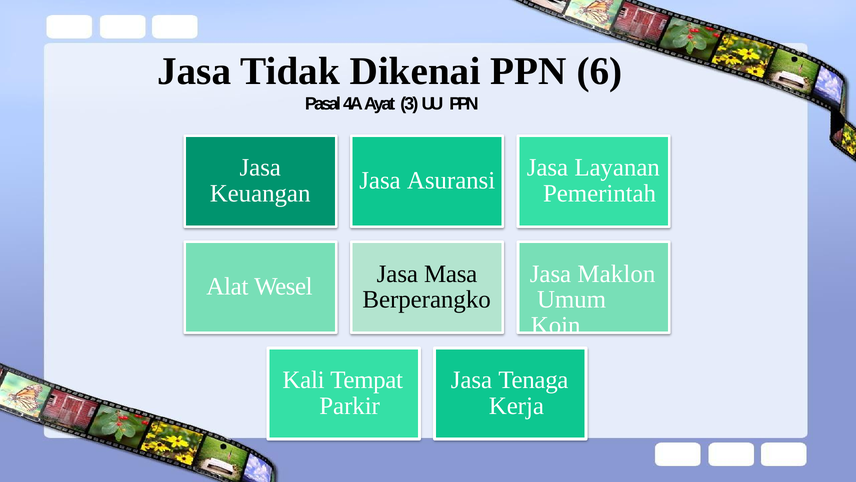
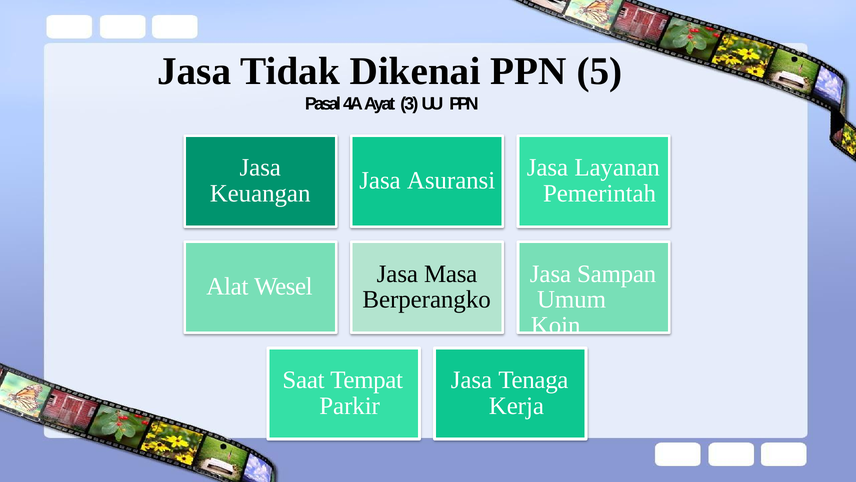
6: 6 -> 5 (600, 71)
Maklon: Maklon -> Sampan (617, 274)
Kali: Kali -> Saat (304, 380)
